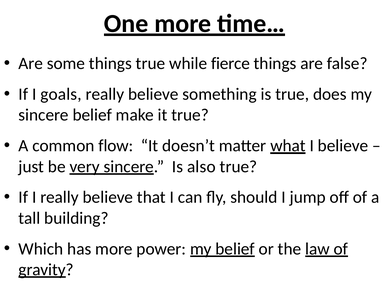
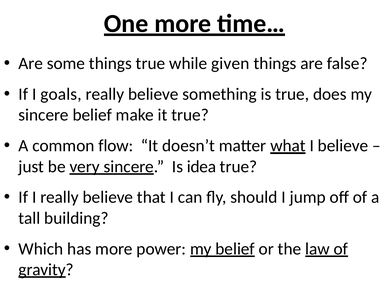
fierce: fierce -> given (230, 63)
also: also -> idea (201, 166)
